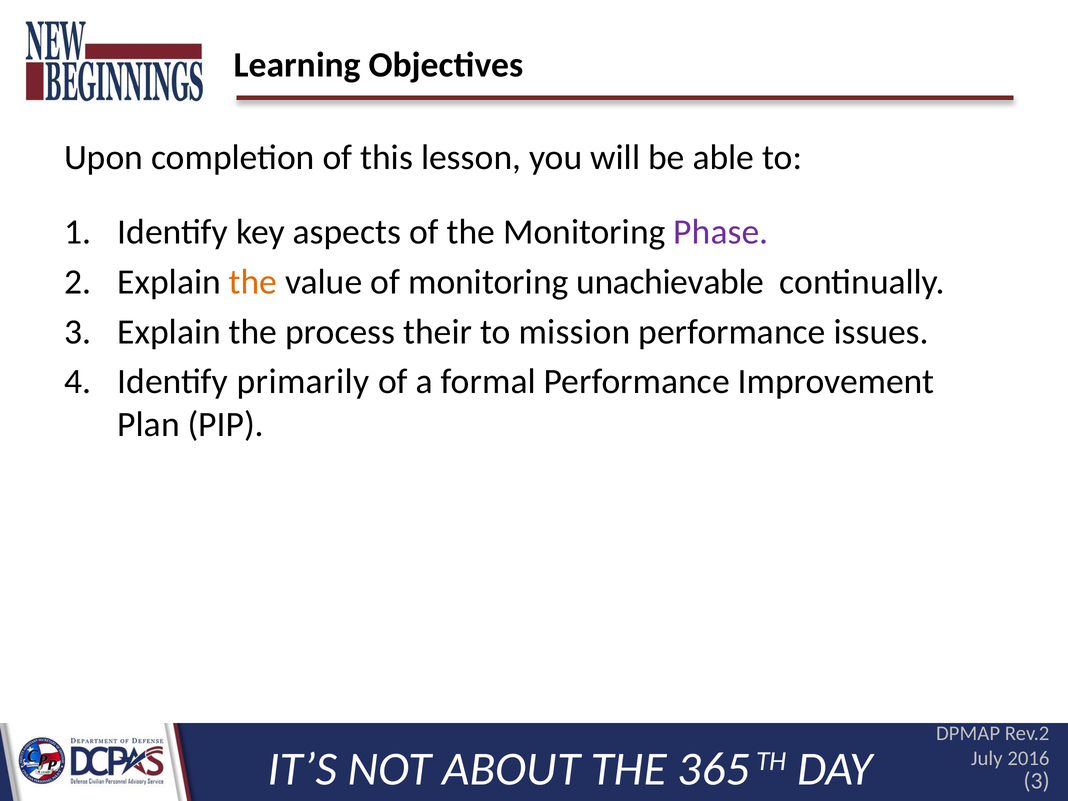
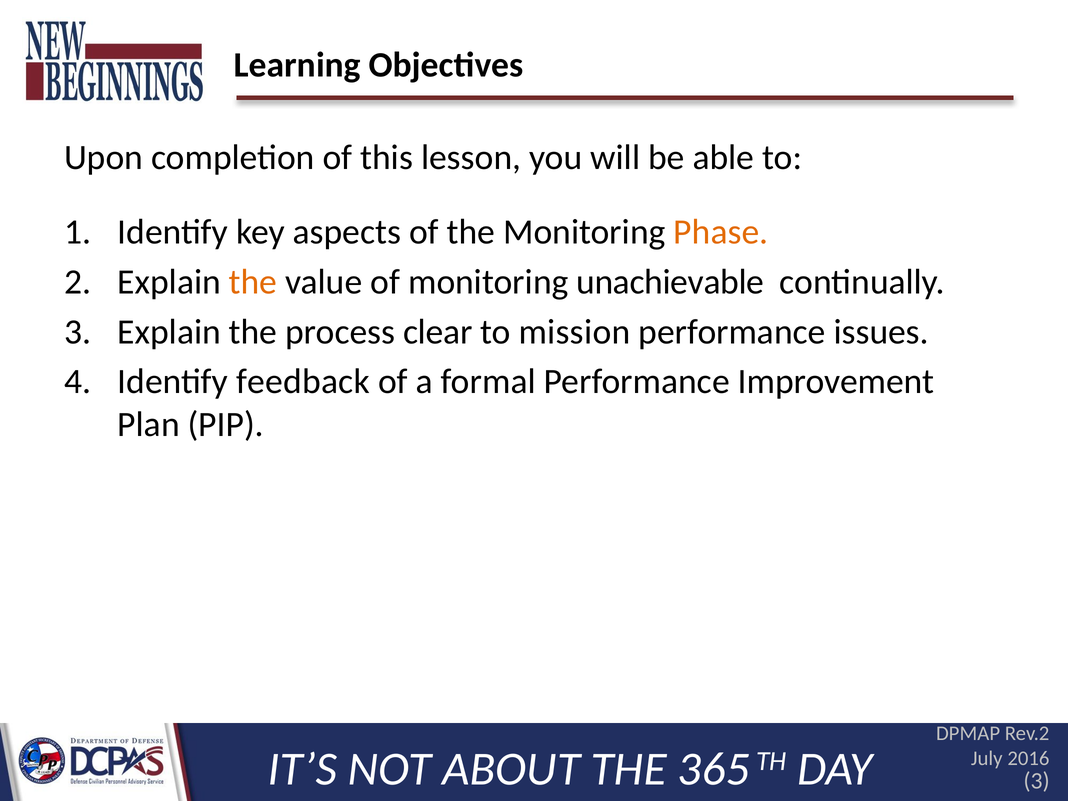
Phase colour: purple -> orange (721, 232)
their: their -> clear (438, 332)
primarily: primarily -> feedback (303, 382)
